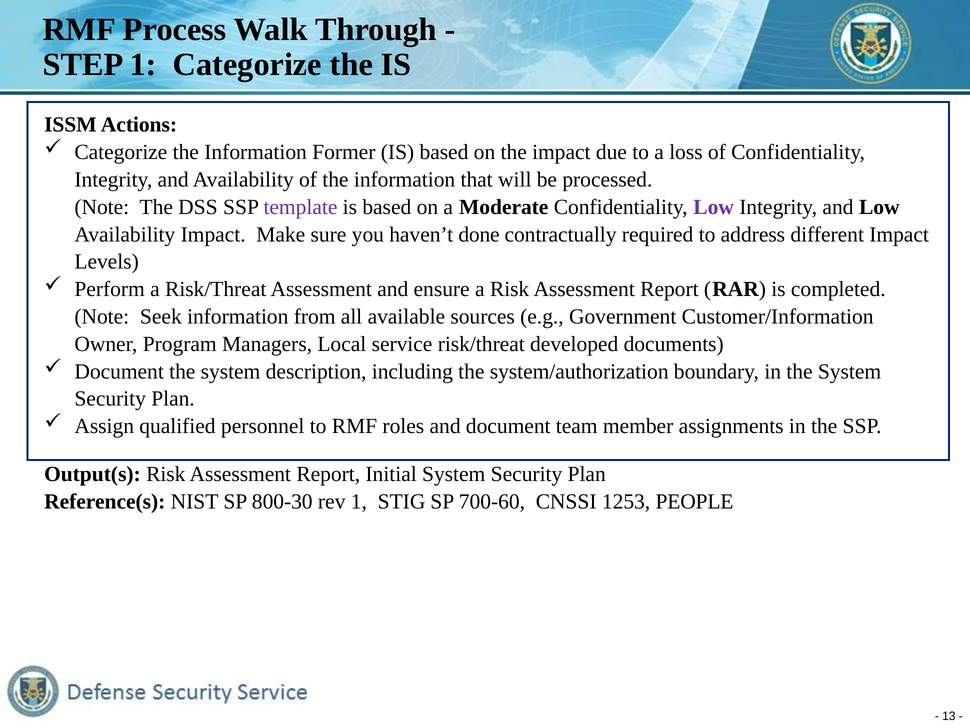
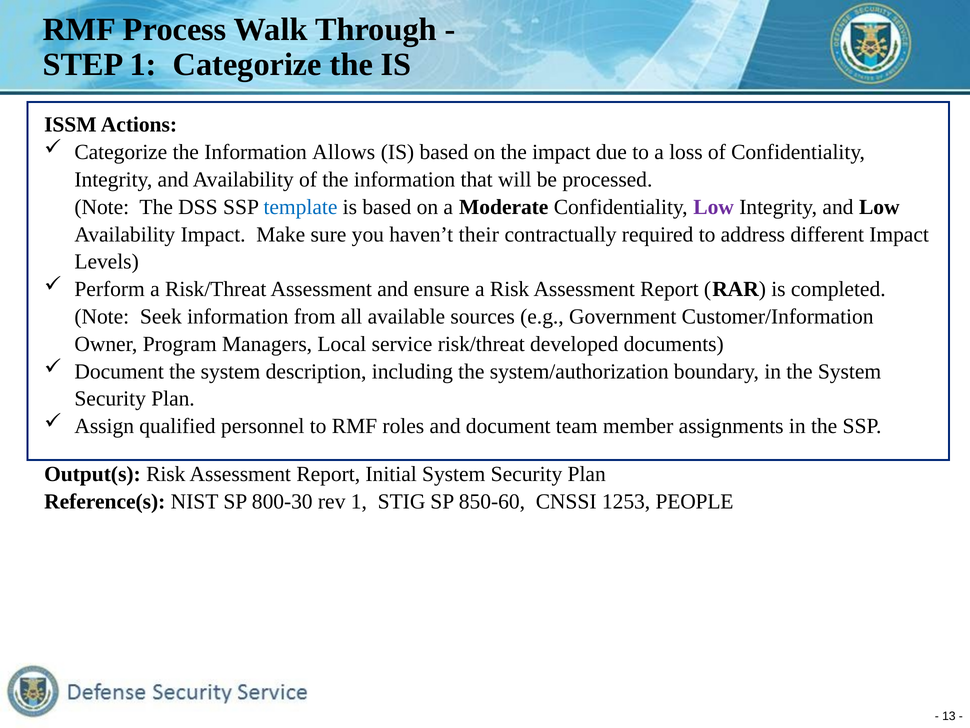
Former: Former -> Allows (344, 152)
template colour: purple -> blue (300, 207)
done: done -> their (479, 234)
700-60: 700-60 -> 850-60 (492, 501)
